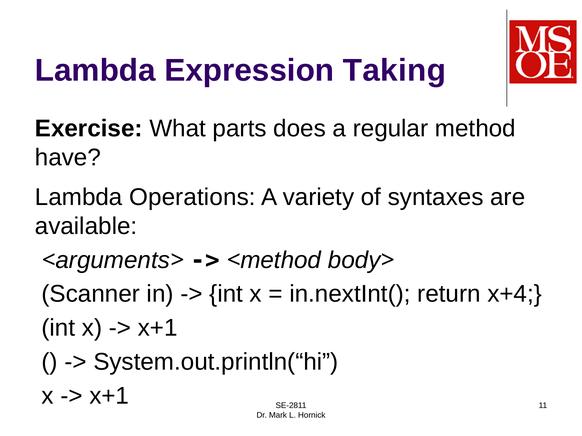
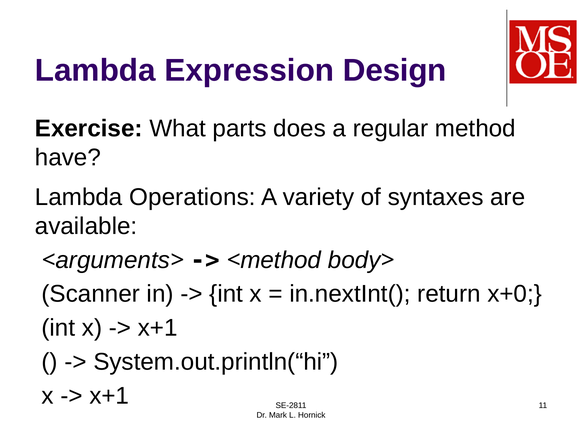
Taking: Taking -> Design (395, 71)
x+4: x+4 -> x+0 (515, 294)
